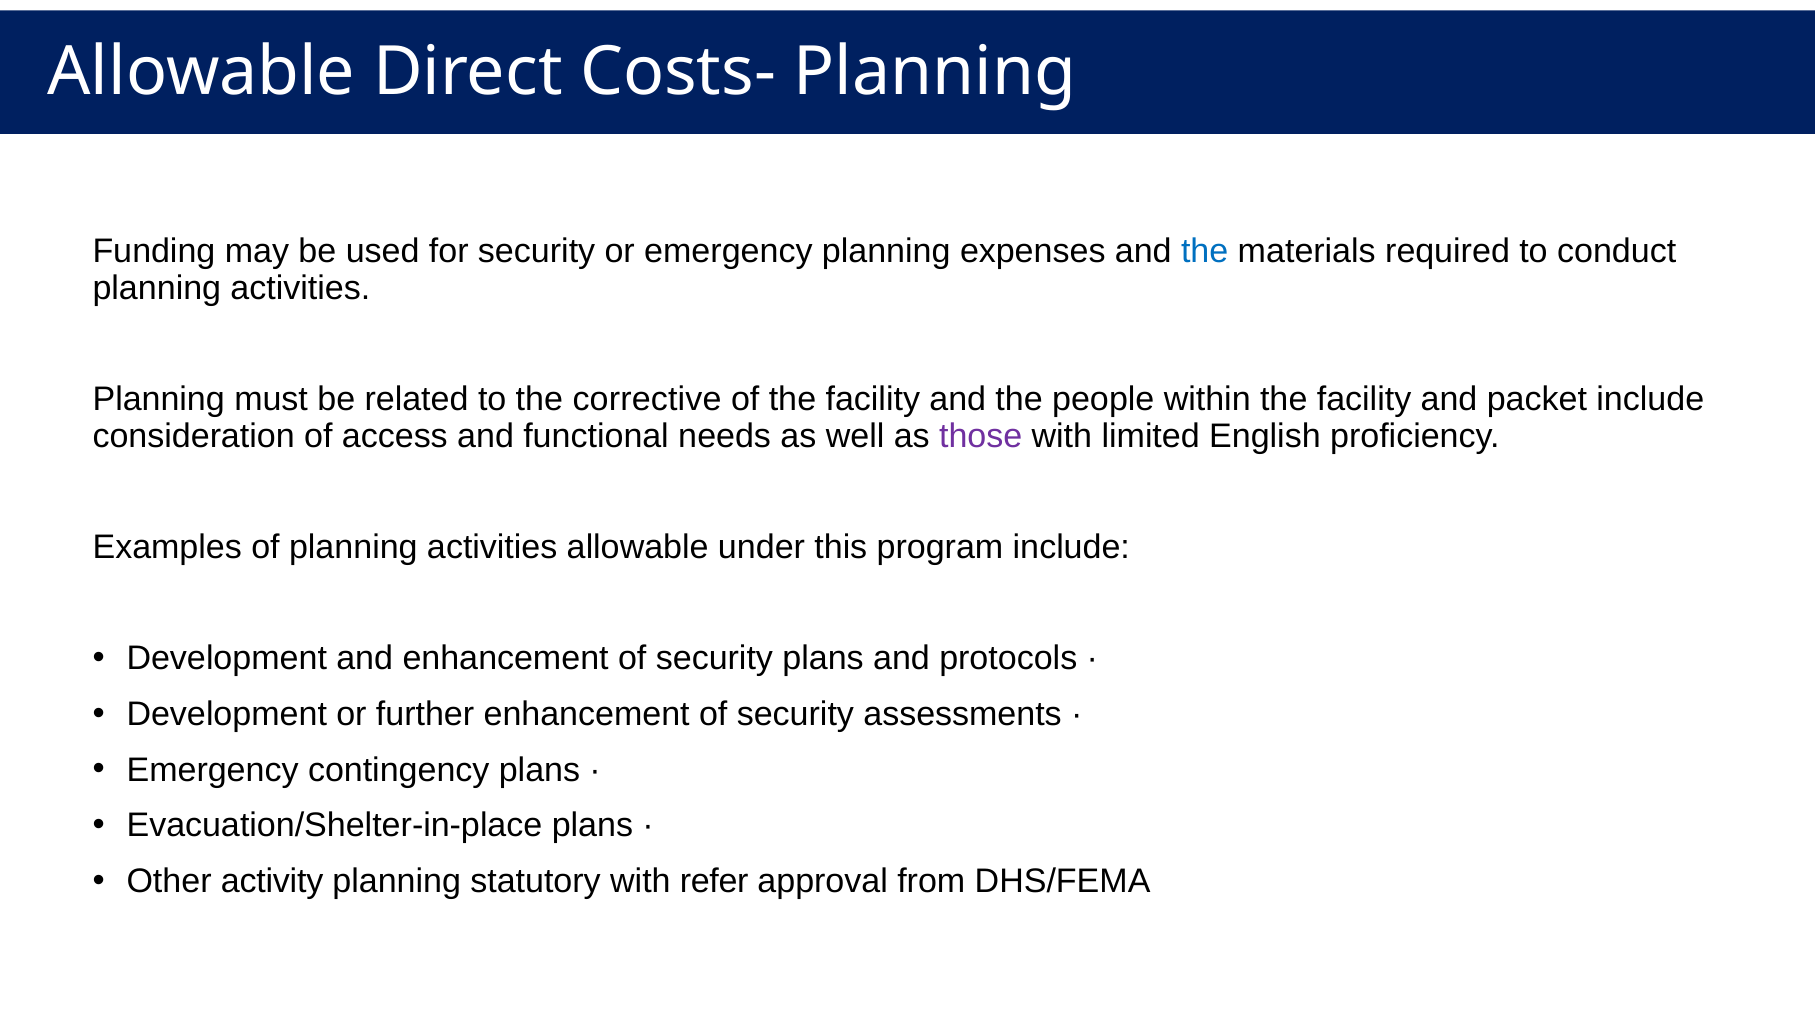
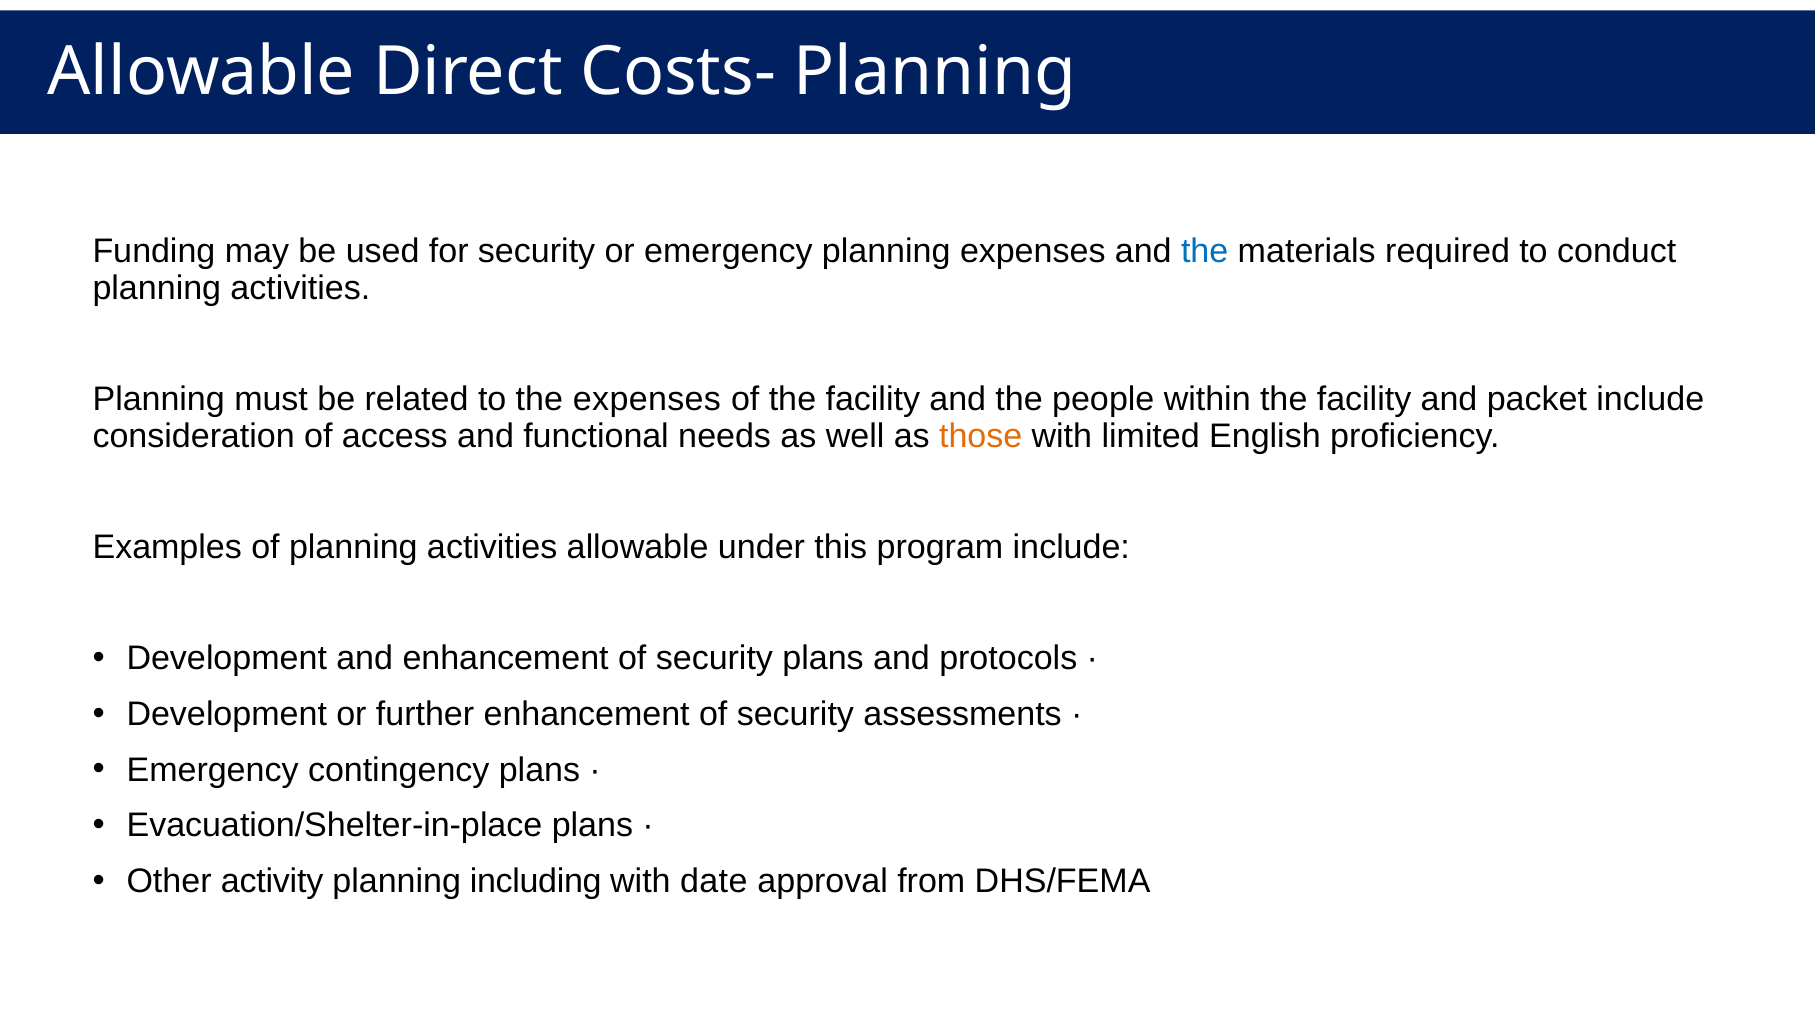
the corrective: corrective -> expenses (647, 399)
those colour: purple -> orange (981, 436)
statutory: statutory -> including (536, 881)
refer: refer -> date (714, 881)
